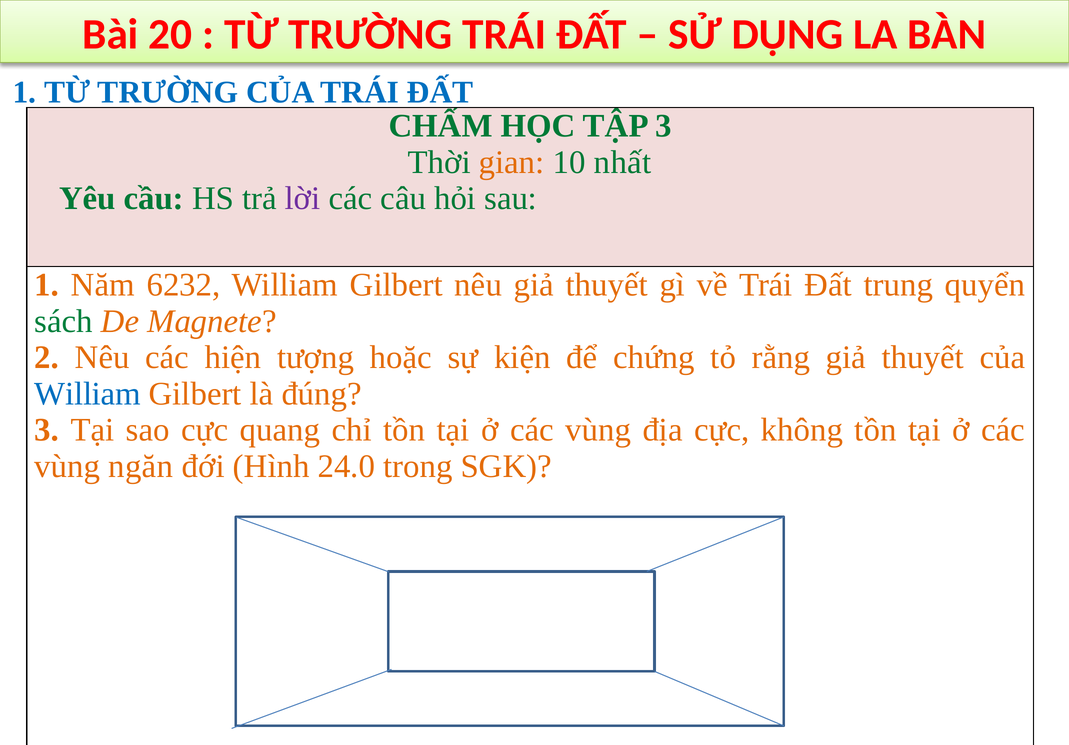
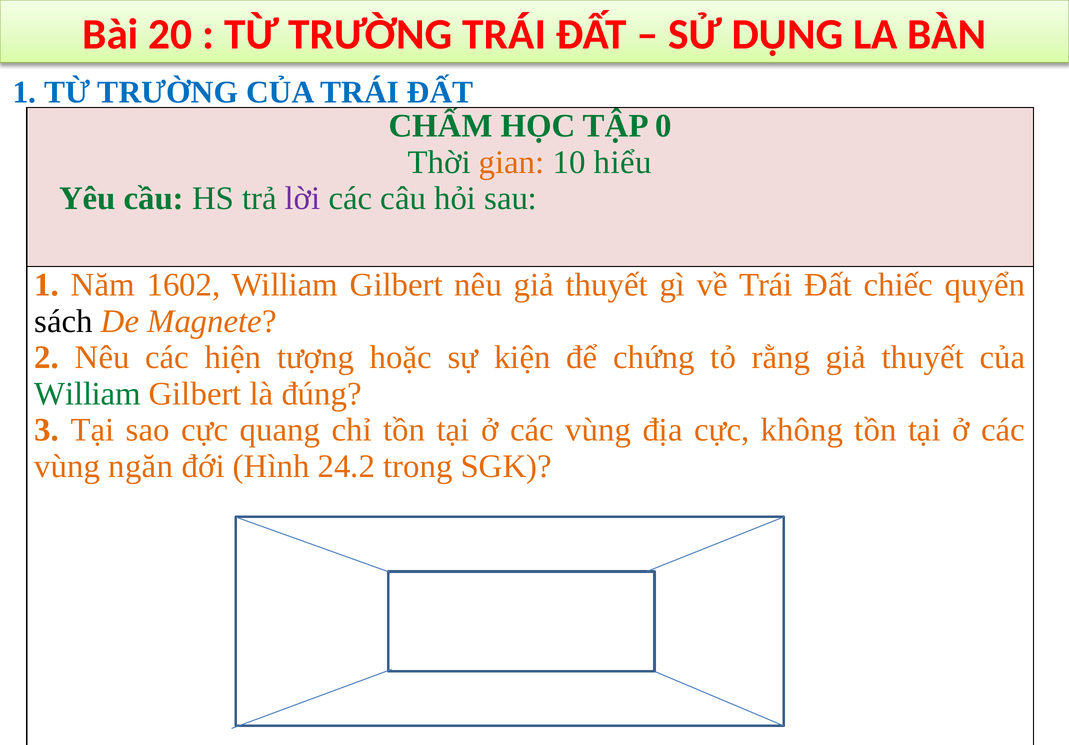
TẬP 3: 3 -> 0 (663, 126)
nhất: nhất -> hiểu (623, 162)
6232: 6232 -> 1602 (184, 285)
trung: trung -> chiếc (898, 285)
sách colour: green -> black (64, 321)
William colour: blue -> green (88, 394)
24.0: 24.0 -> 24.2 (346, 466)
